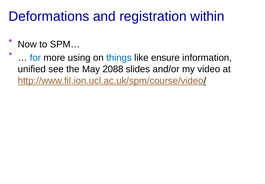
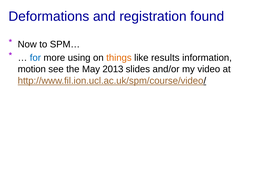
within: within -> found (207, 16)
things colour: blue -> orange (119, 58)
ensure: ensure -> results (165, 58)
unified: unified -> motion (32, 69)
2088: 2088 -> 2013 (113, 69)
